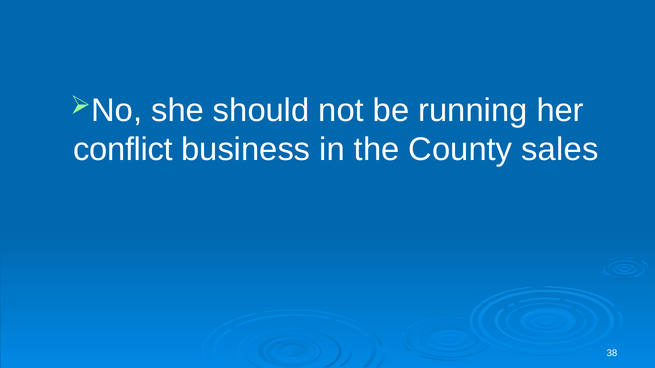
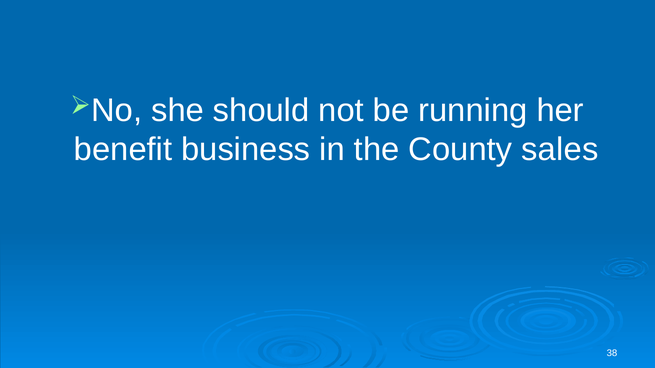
conflict: conflict -> benefit (123, 150)
